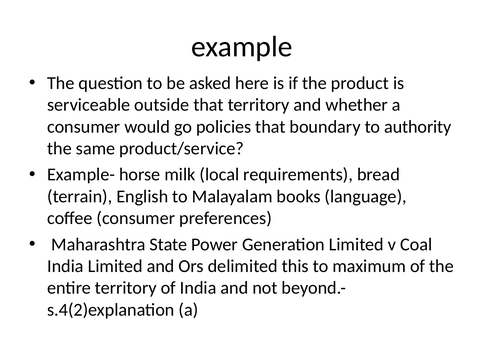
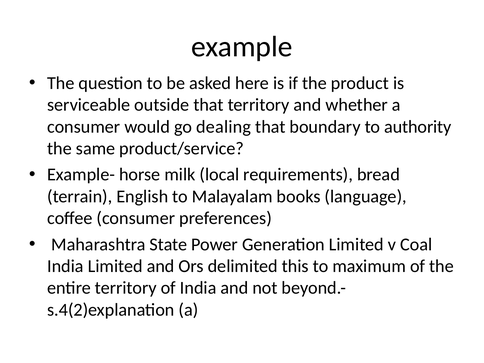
policies: policies -> dealing (224, 127)
